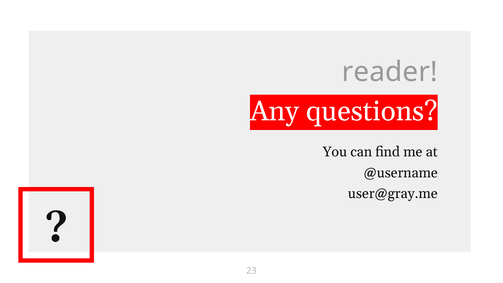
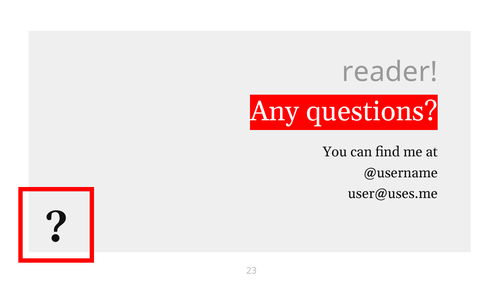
user@gray.me: user@gray.me -> user@uses.me (393, 194)
